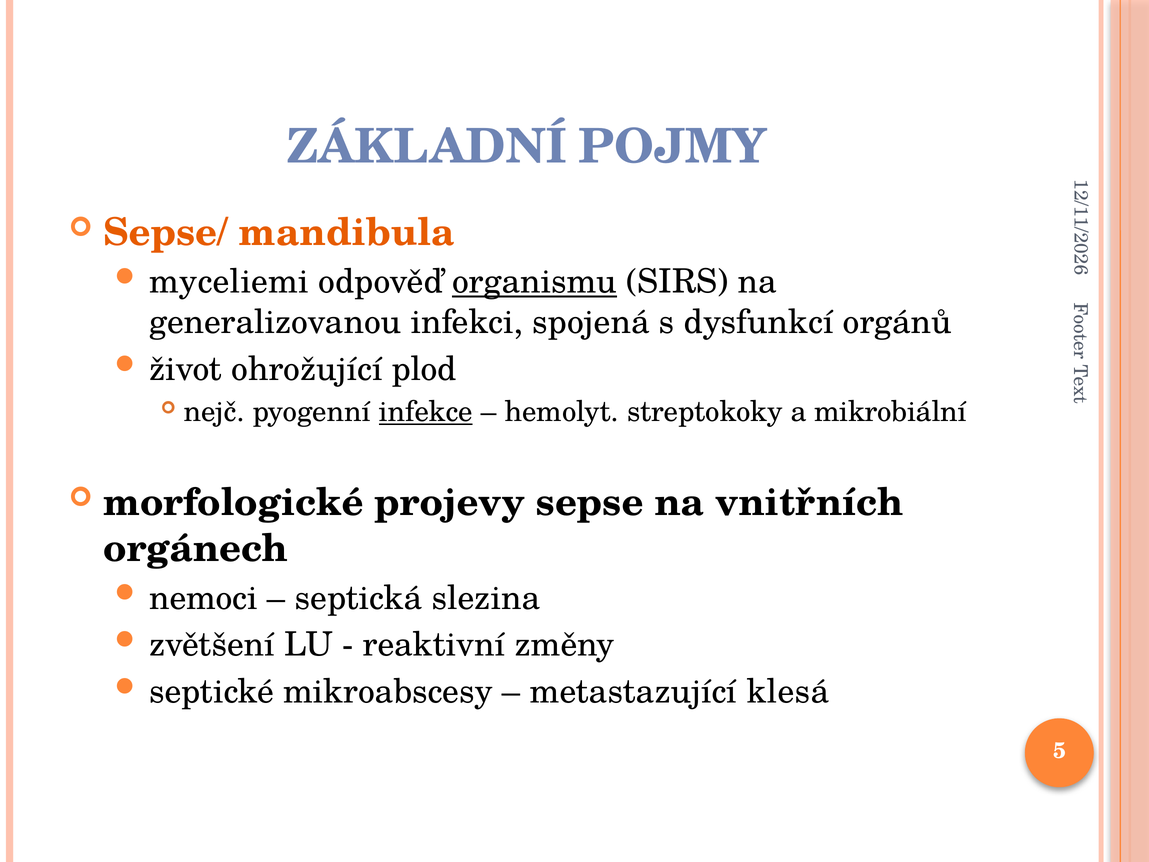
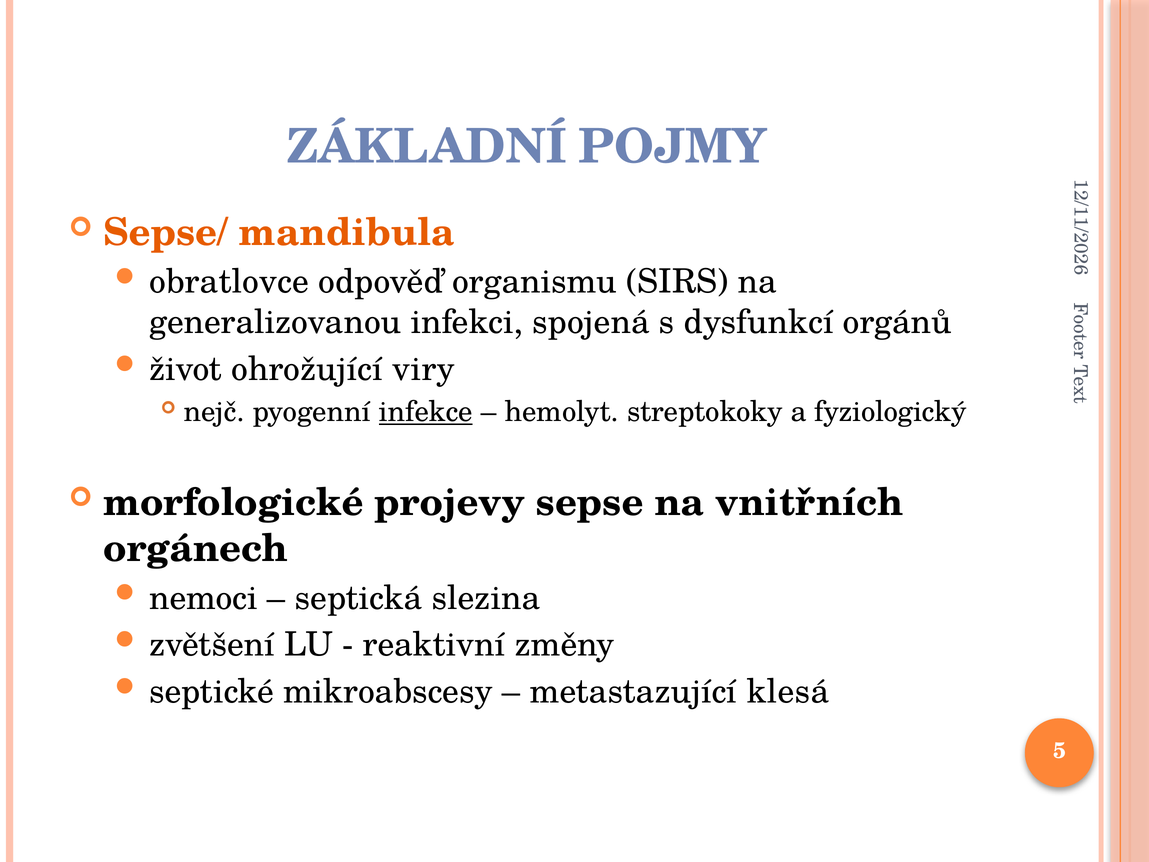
myceliemi: myceliemi -> obratlovce (229, 282)
organismu underline: present -> none (535, 282)
plod: plod -> viry (424, 369)
mikrobiální: mikrobiální -> fyziologický (890, 412)
